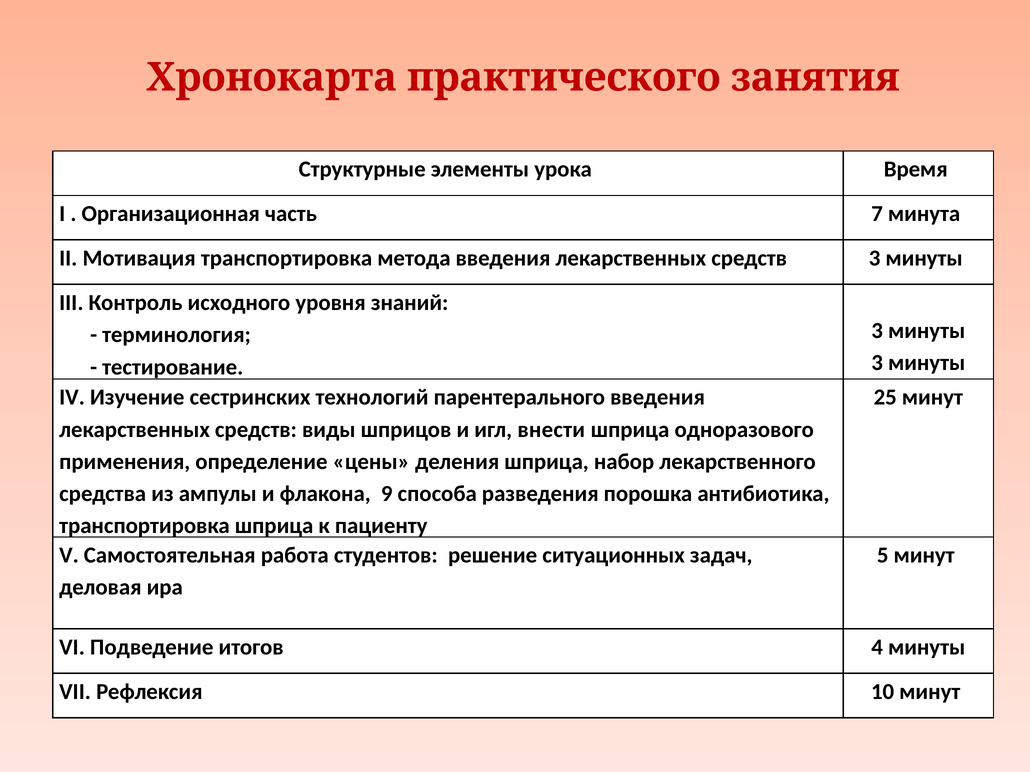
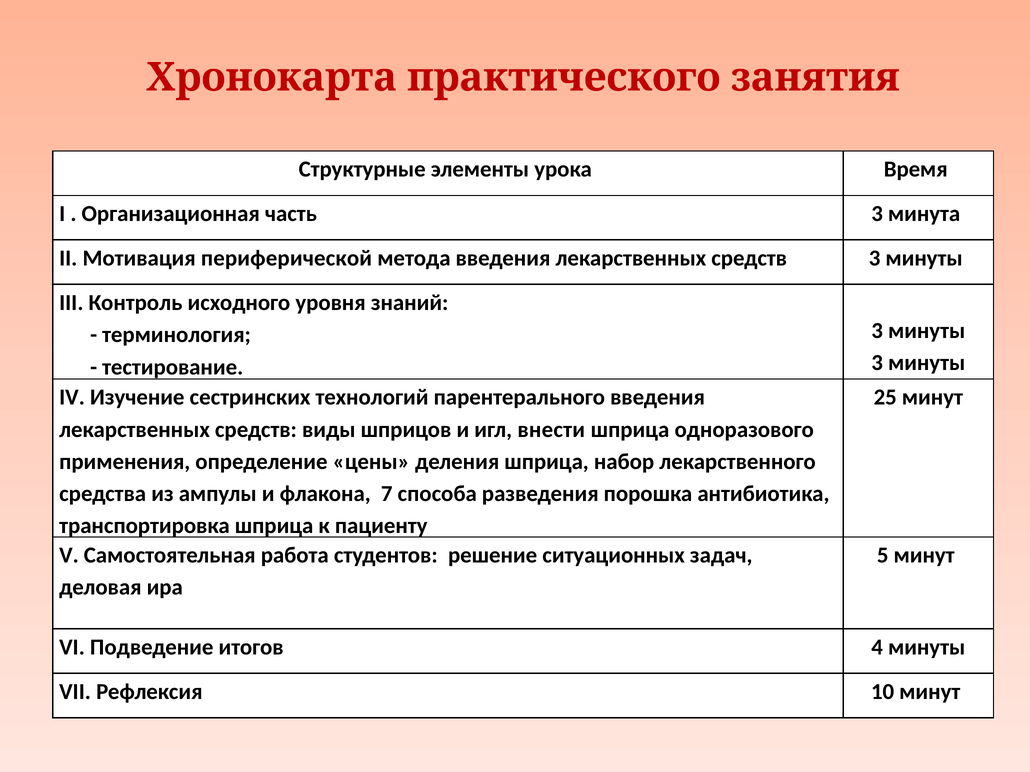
часть 7: 7 -> 3 (877, 214)
Мотивация транспортировка: транспортировка -> периферической (286, 258)
9: 9 -> 7 (387, 494)
